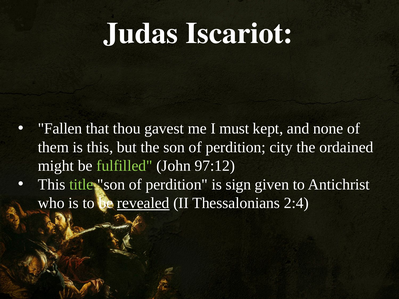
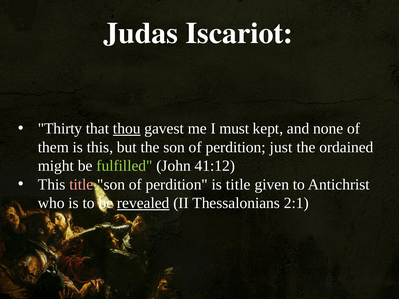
Fallen: Fallen -> Thirty (60, 129)
thou underline: none -> present (127, 129)
city: city -> just (281, 147)
97:12: 97:12 -> 41:12 (215, 166)
title colour: light green -> pink (81, 185)
is sign: sign -> title (238, 185)
2:4: 2:4 -> 2:1 (296, 203)
